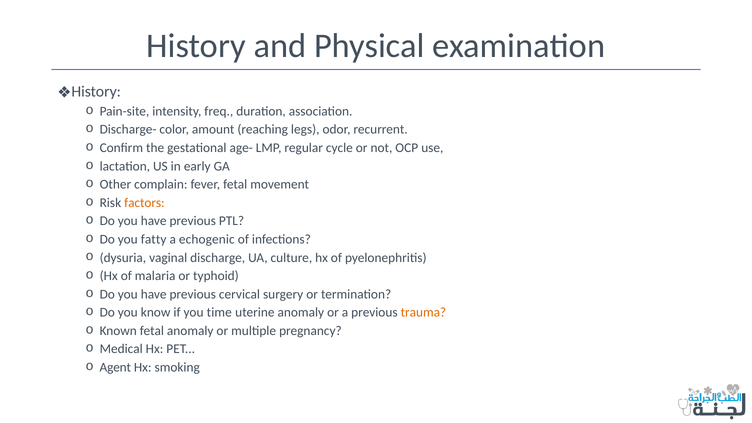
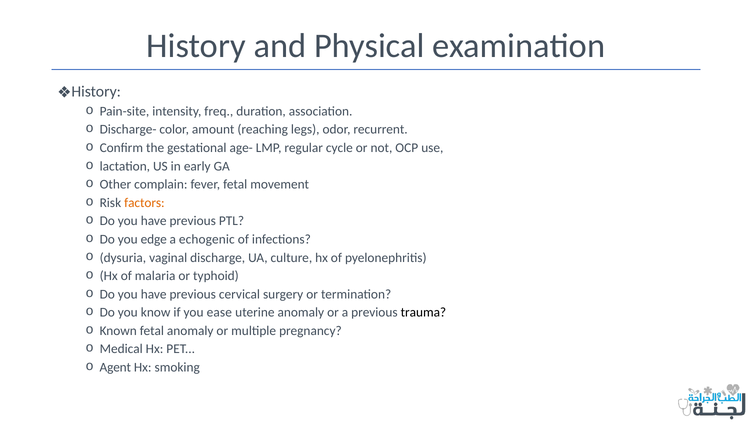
fatty: fatty -> edge (154, 239)
time: time -> ease (219, 313)
trauma colour: orange -> black (423, 313)
